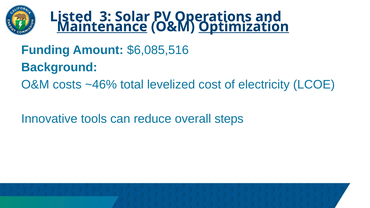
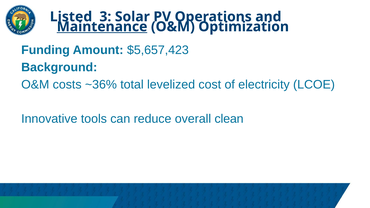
Optimization underline: present -> none (244, 27)
$6,085,516: $6,085,516 -> $5,657,423 (158, 50)
~46%: ~46% -> ~36% (101, 84)
steps: steps -> clean (229, 119)
